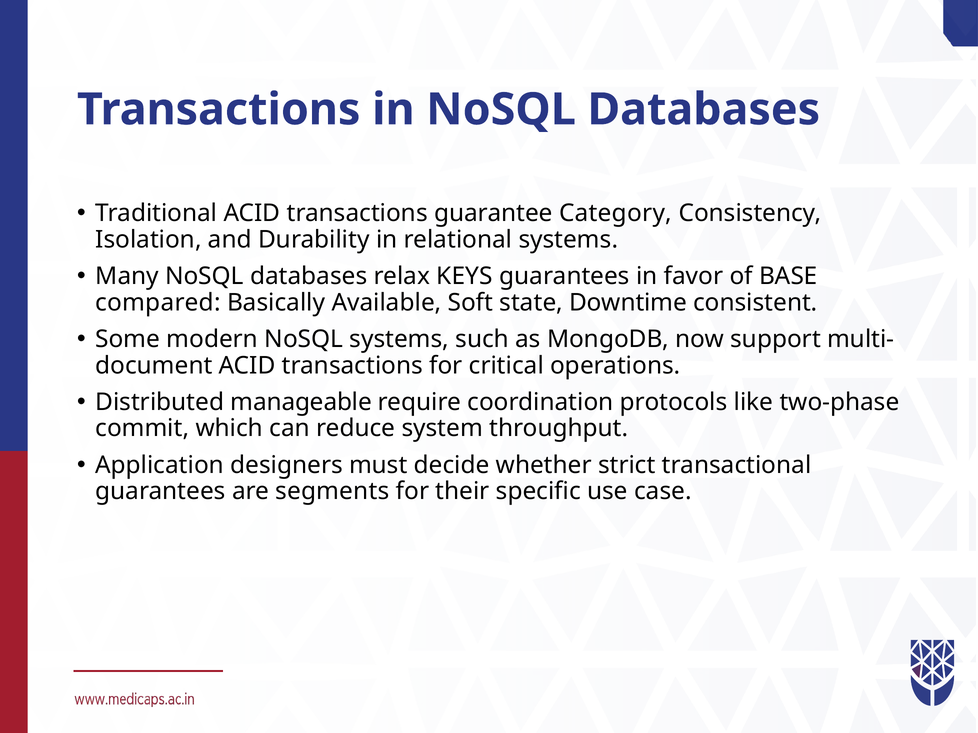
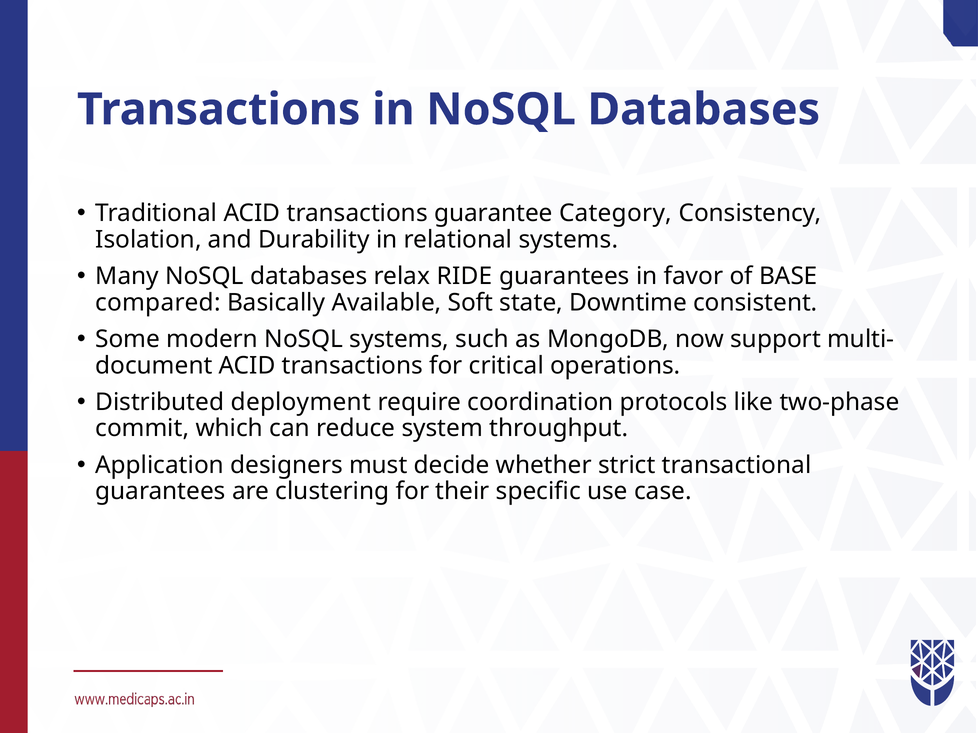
KEYS: KEYS -> RIDE (465, 276)
manageable: manageable -> deployment (301, 402)
segments: segments -> clustering (332, 492)
